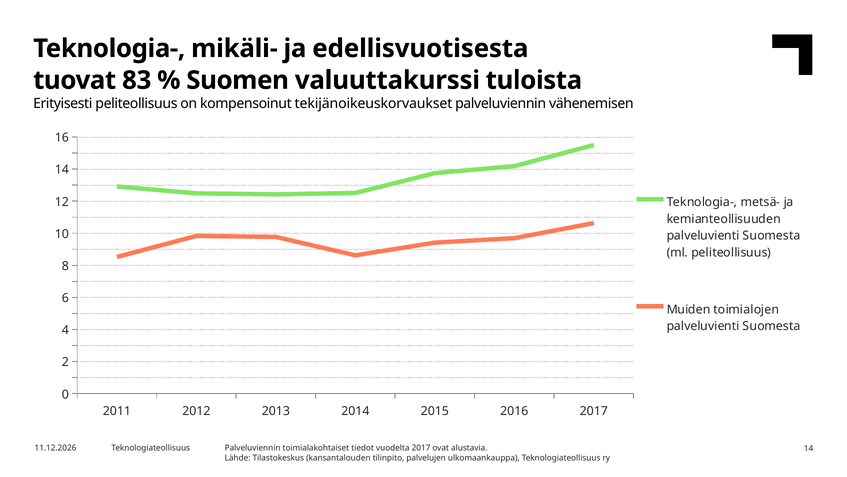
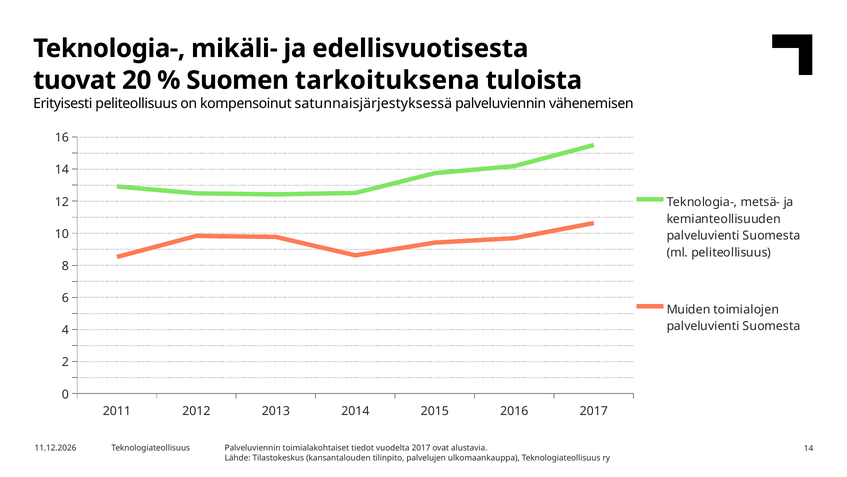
83: 83 -> 20 (137, 80)
valuuttakurssi: valuuttakurssi -> tarkoituksena (387, 80)
tekijänoikeuskorvaukset: tekijänoikeuskorvaukset -> satunnaisjärjestyksessä (373, 103)
